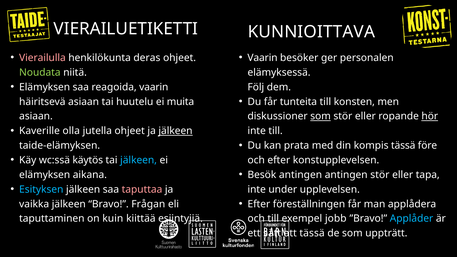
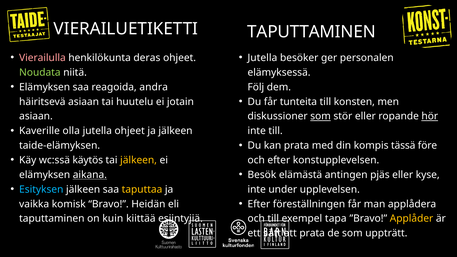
KUNNIOITTAVA: KUNNIOITTAVA -> TAPUTTAMINEN (312, 32)
Vaarin: Vaarin -> Jutella (262, 58)
reagoida vaarin: vaarin -> andra (154, 87)
muita: muita -> jotain (180, 102)
jälkeen underline: present -> none (175, 131)
jälkeen colour: light blue -> yellow (139, 160)
Besök antingen: antingen -> elämästä (301, 175)
antingen stör: stör -> pjäs (380, 175)
tapa: tapa -> kyse (428, 175)
aikana underline: none -> present (90, 175)
taputtaa colour: pink -> yellow (142, 189)
vaikka jälkeen: jälkeen -> komisk (69, 204)
Frågan: Frågan -> Heidän (148, 204)
jobb: jobb -> tapa (336, 219)
Applåder colour: light blue -> yellow (412, 219)
tässä: tässä -> prata (312, 233)
